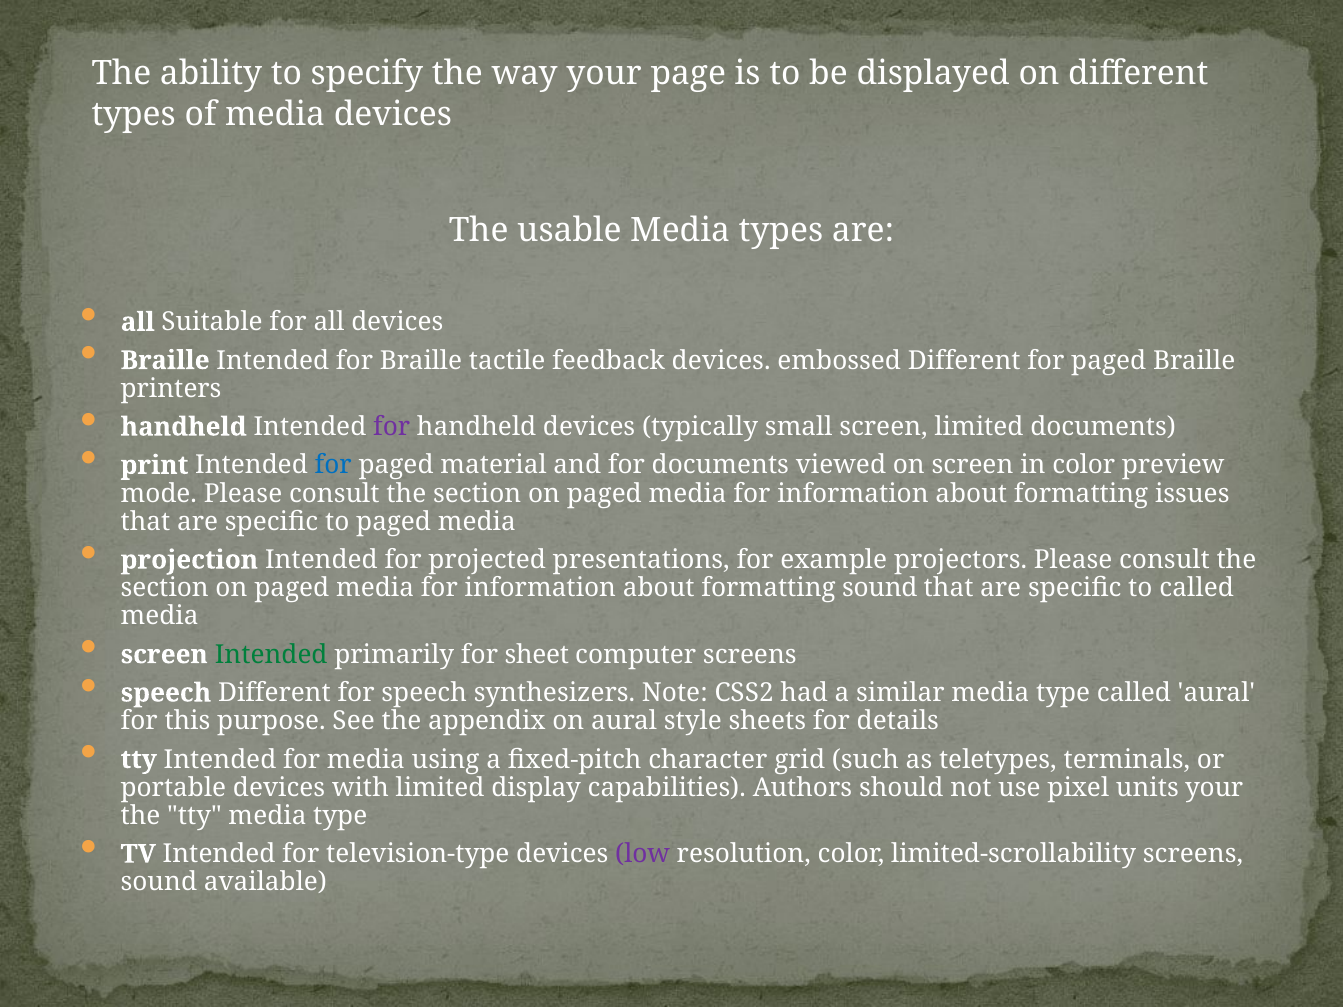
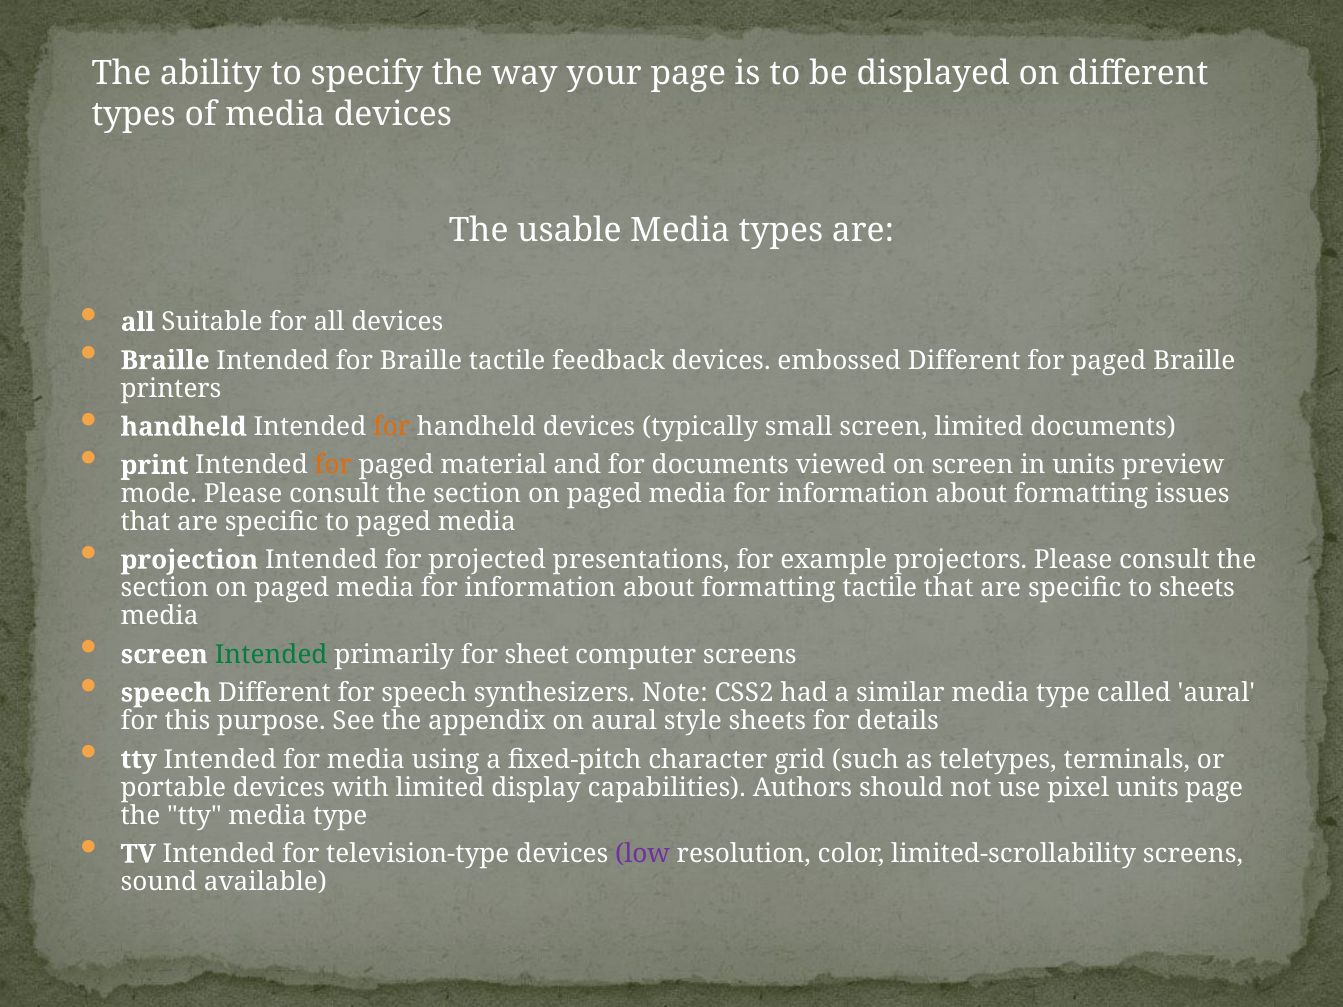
for colour: purple -> orange (392, 427)
for colour: blue -> orange (333, 465)
in color: color -> units (1084, 465)
formatting sound: sound -> tactile (880, 588)
to called: called -> sheets (1197, 588)
units your: your -> page (1214, 788)
